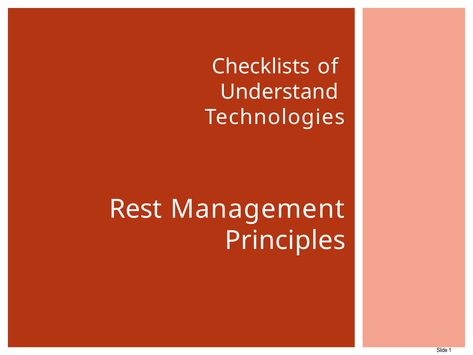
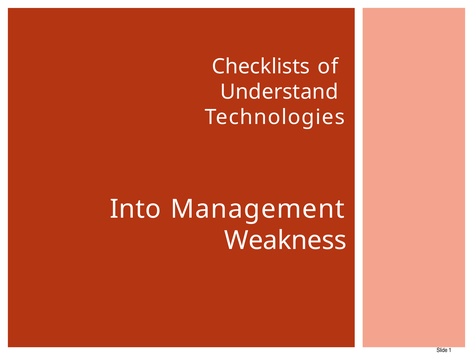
Rest: Rest -> Into (135, 209)
Principles: Principles -> Weakness (285, 240)
